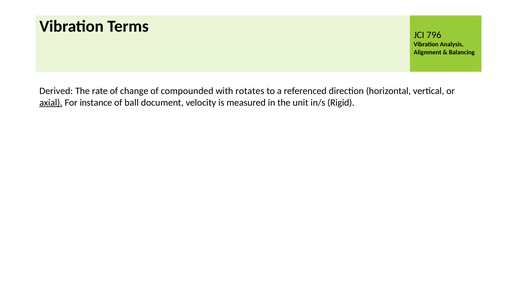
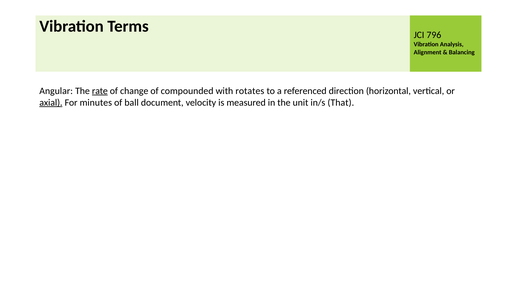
Derived: Derived -> Angular (56, 91)
rate underline: none -> present (100, 91)
instance: instance -> minutes (96, 102)
Rigid: Rigid -> That (341, 102)
